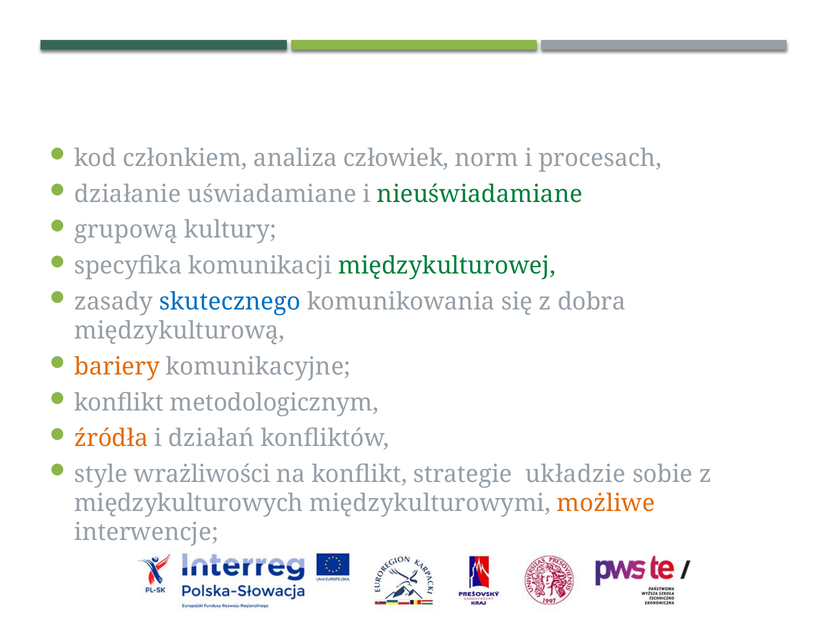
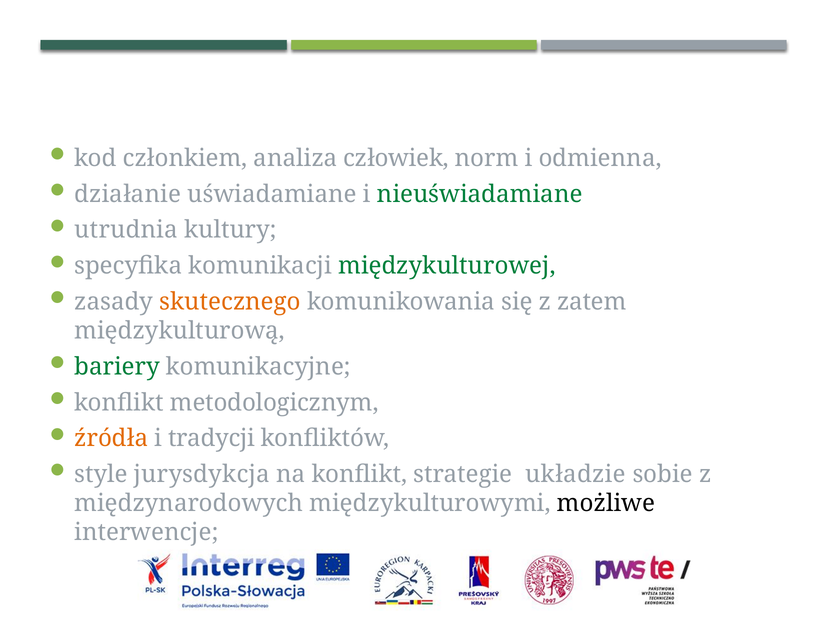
procesach: procesach -> odmienna (600, 158)
grupową: grupową -> utrudnia (126, 230)
skutecznego colour: blue -> orange (230, 302)
dobra: dobra -> zatem (592, 302)
bariery colour: orange -> green (117, 367)
działań: działań -> tradycji (212, 438)
wrażliwości: wrażliwości -> jurysdykcja (202, 474)
międzykulturowych: międzykulturowych -> międzynarodowych (189, 503)
możliwe colour: orange -> black (606, 503)
